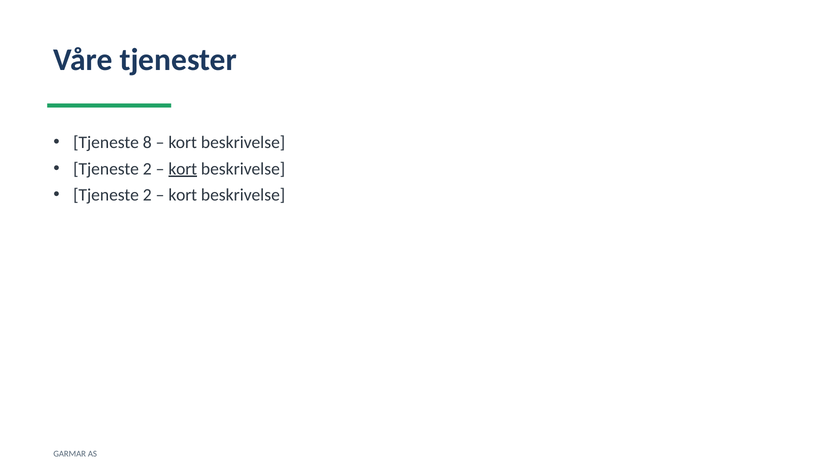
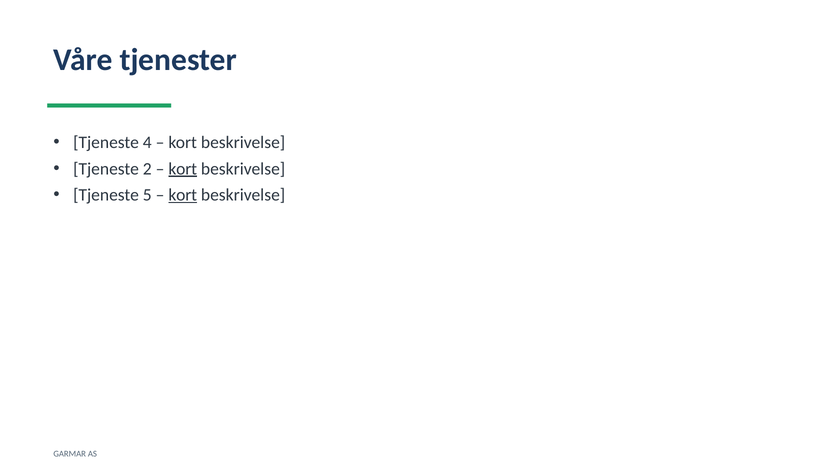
8: 8 -> 4 (147, 142)
2: 2 -> 5 (147, 195)
kort underline: none -> present (183, 195)
